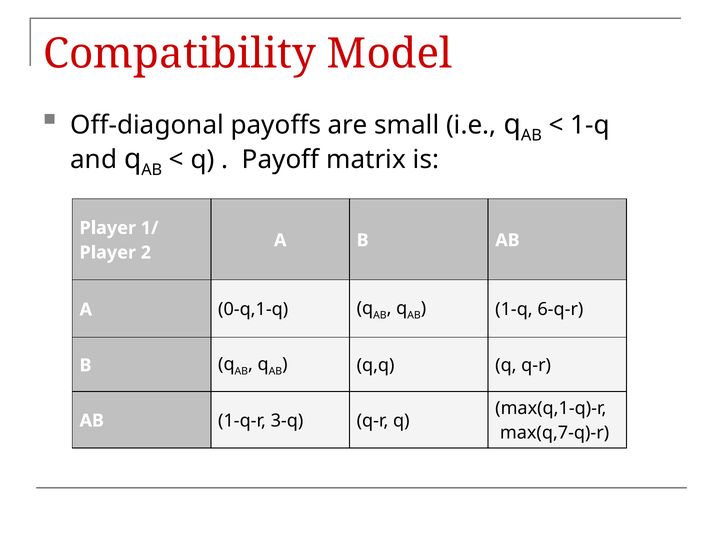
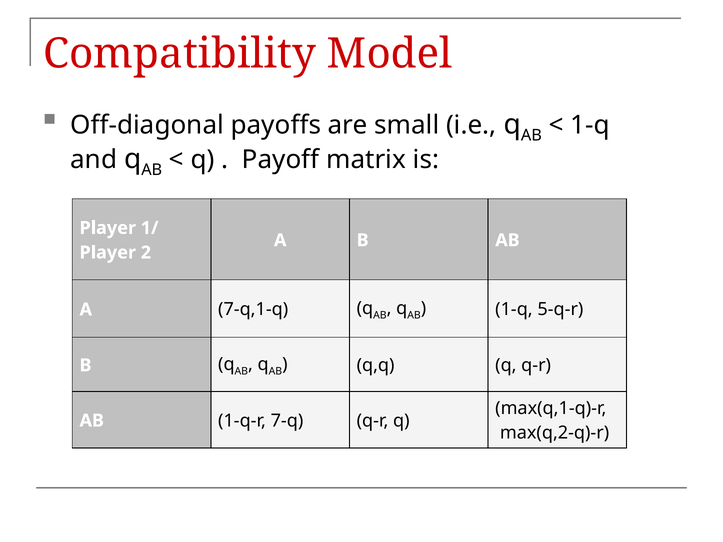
0-q,1-q: 0-q,1-q -> 7-q,1-q (253, 310)
6-q-r: 6-q-r -> 5-q-r (560, 310)
3-q: 3-q -> 7-q (287, 421)
max(q,7-q)-r: max(q,7-q)-r -> max(q,2-q)-r (555, 433)
